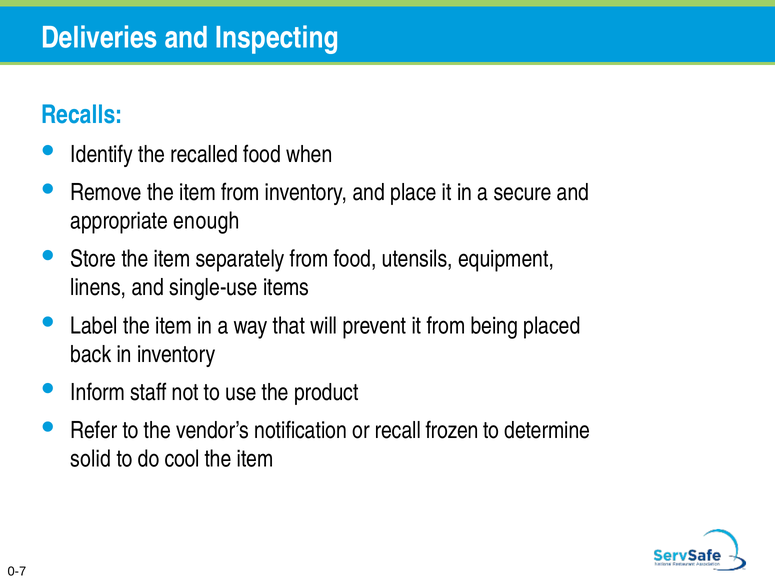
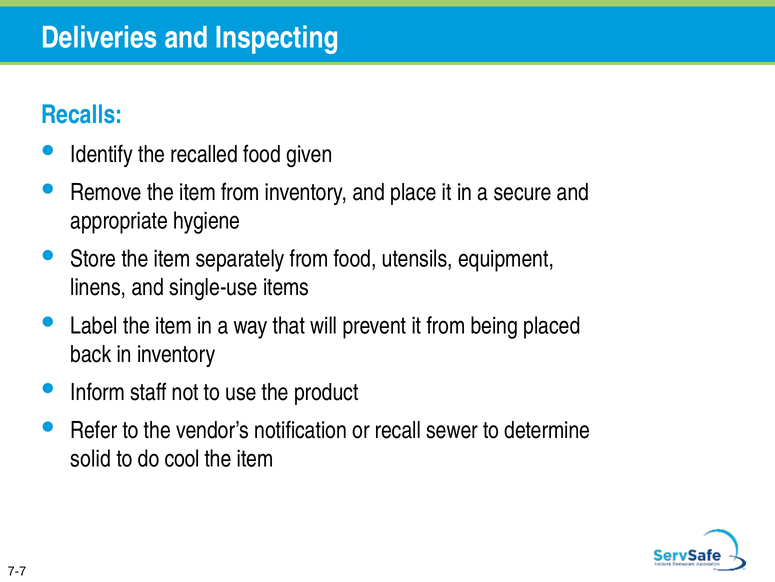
when: when -> given (309, 154)
enough: enough -> hygiene (207, 221)
frozen: frozen -> sewer (452, 430)
0-7: 0-7 -> 7-7 (17, 571)
